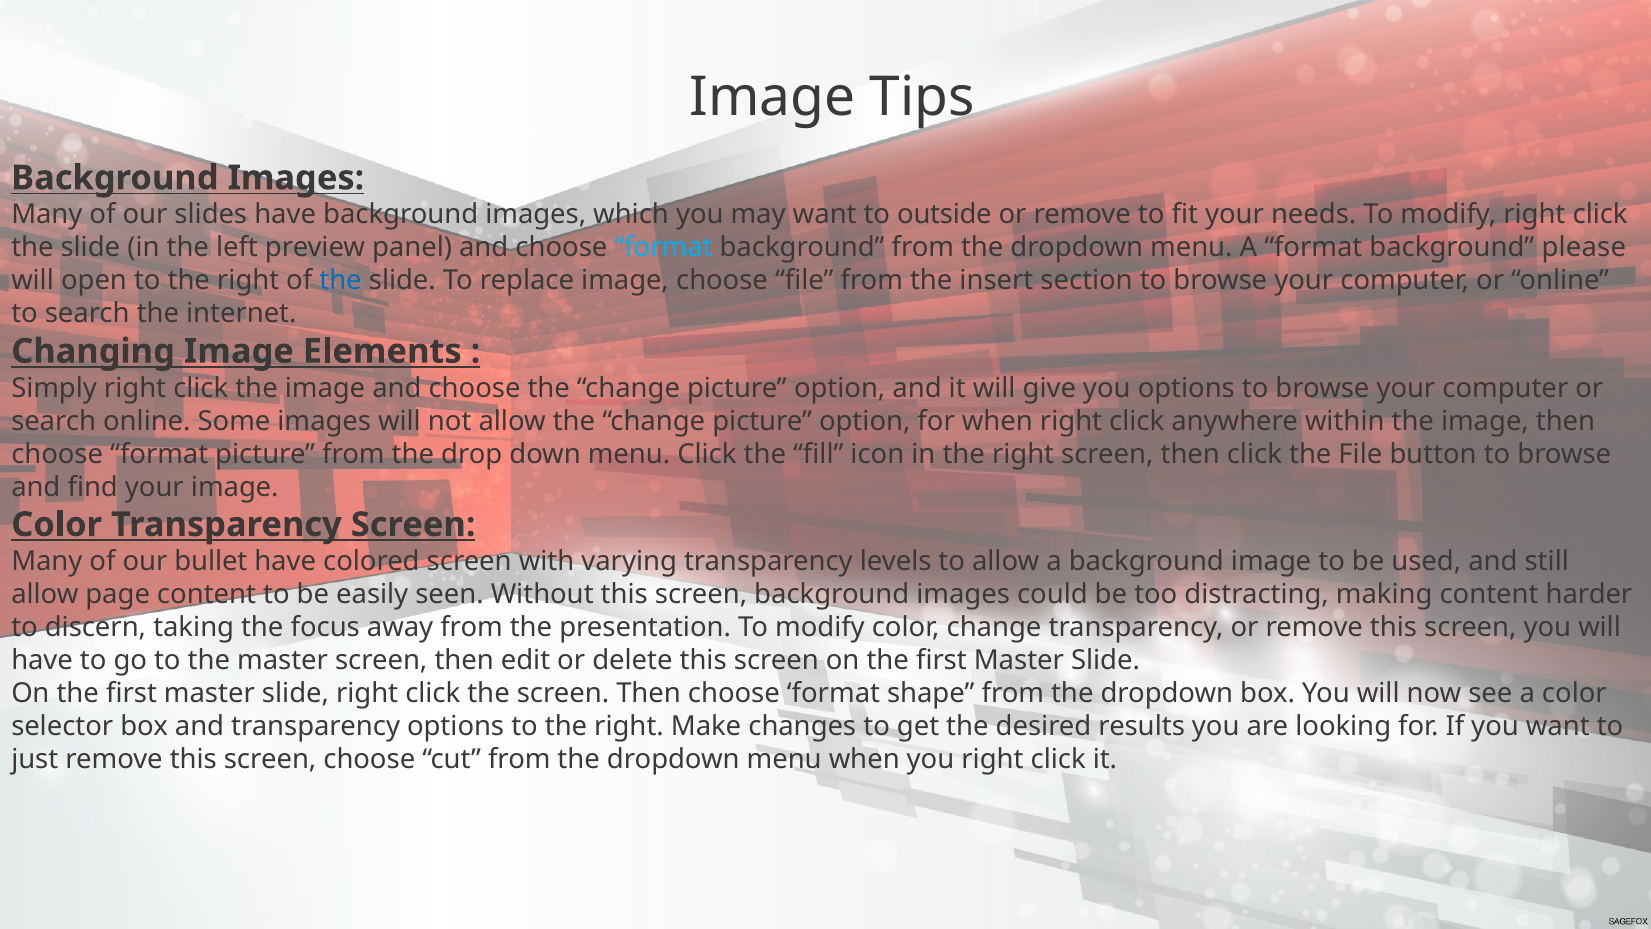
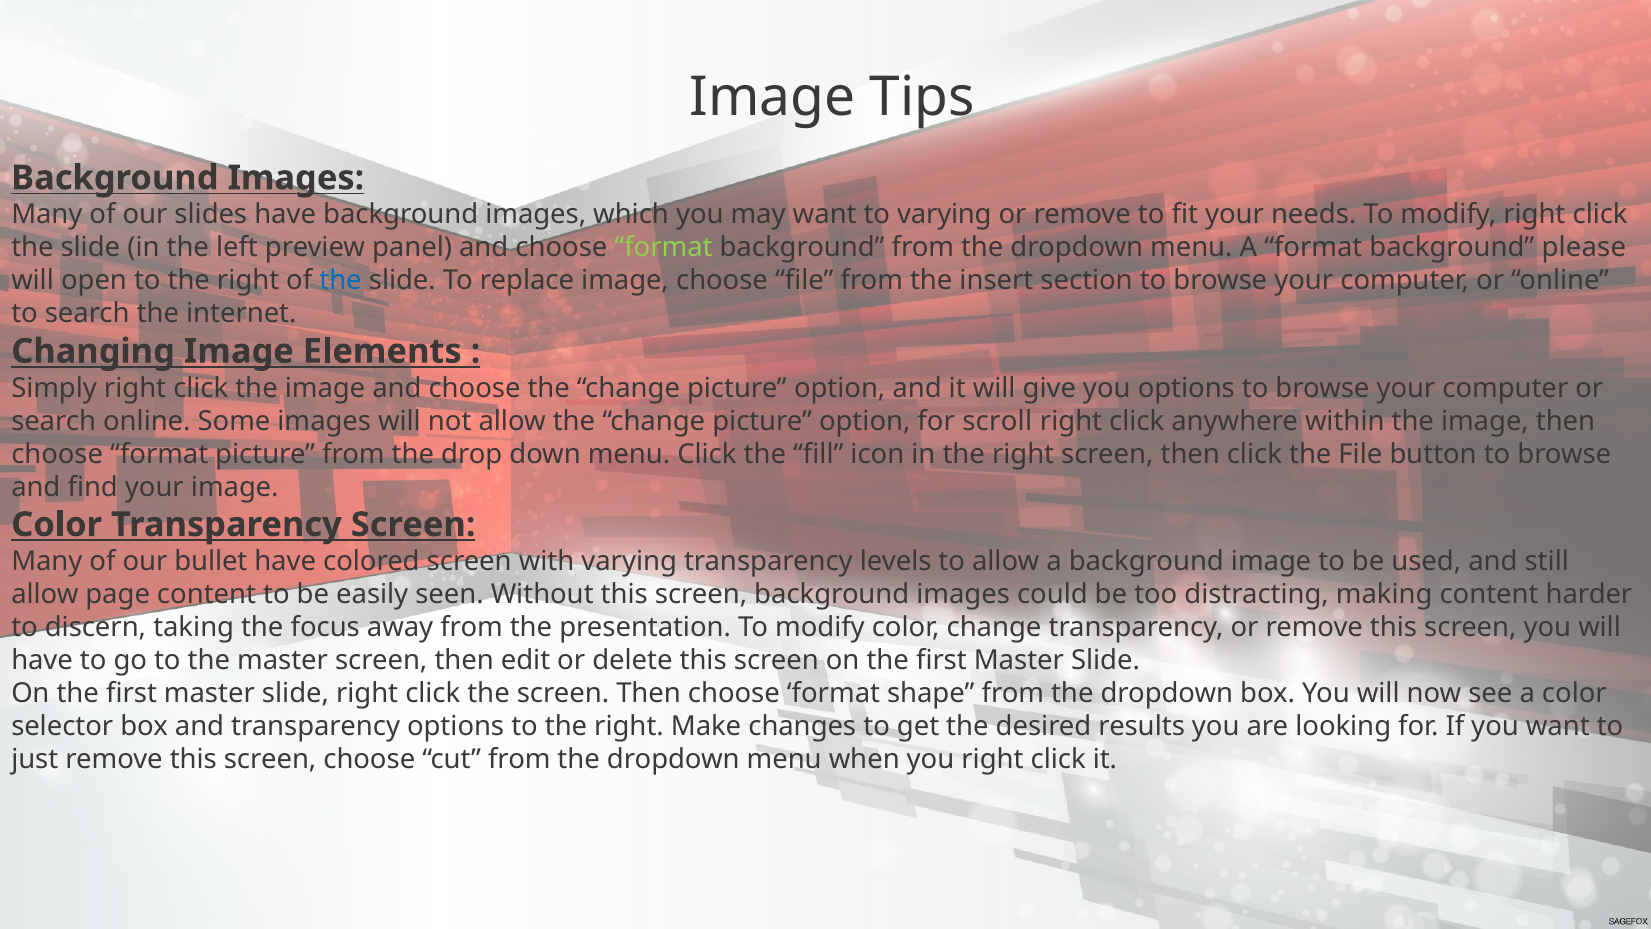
to outside: outside -> varying (944, 215)
format colour: light blue -> light green (663, 248)
for when: when -> scroll (997, 421)
